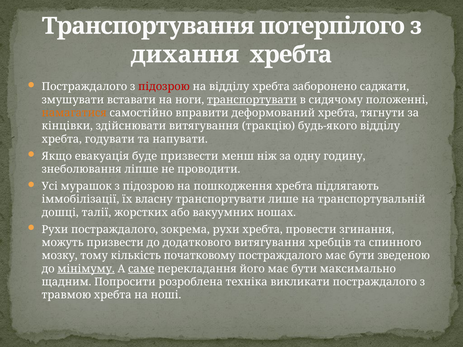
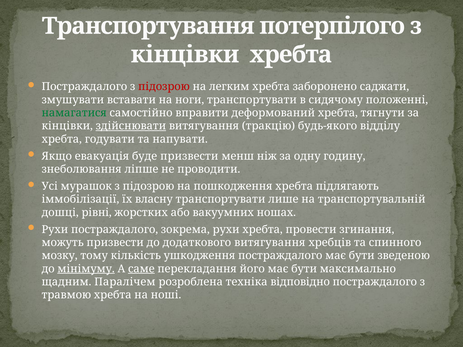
дихання: дихання -> кінцівки (185, 55)
на відділу: відділу -> легким (229, 87)
транспортувати underline: present -> none (252, 100)
намагатися colour: orange -> green (74, 113)
здійснювати underline: none -> present (131, 126)
талії: талії -> рівні (97, 213)
початковому: початковому -> ушкодження (199, 256)
Попросити: Попросити -> Паралічем (125, 282)
викликати: викликати -> відповідно (300, 282)
